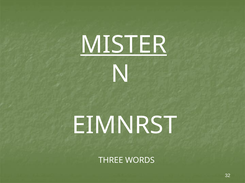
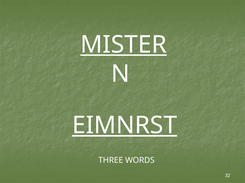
EIMNRST underline: none -> present (125, 126)
